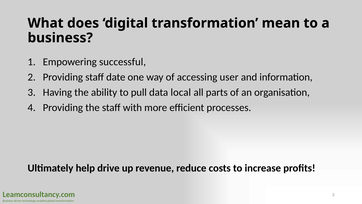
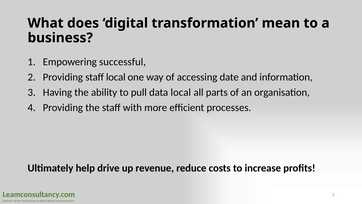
staff date: date -> local (116, 77)
user: user -> date (229, 77)
